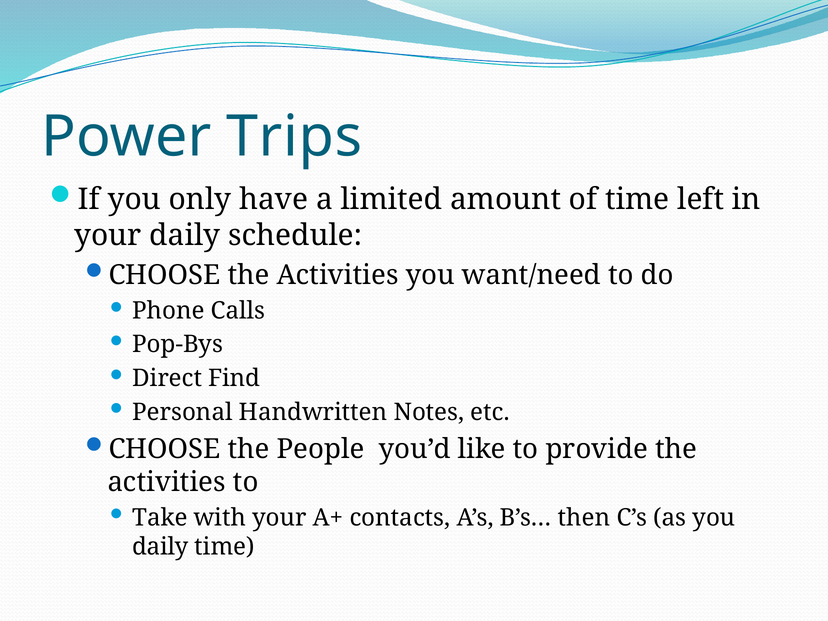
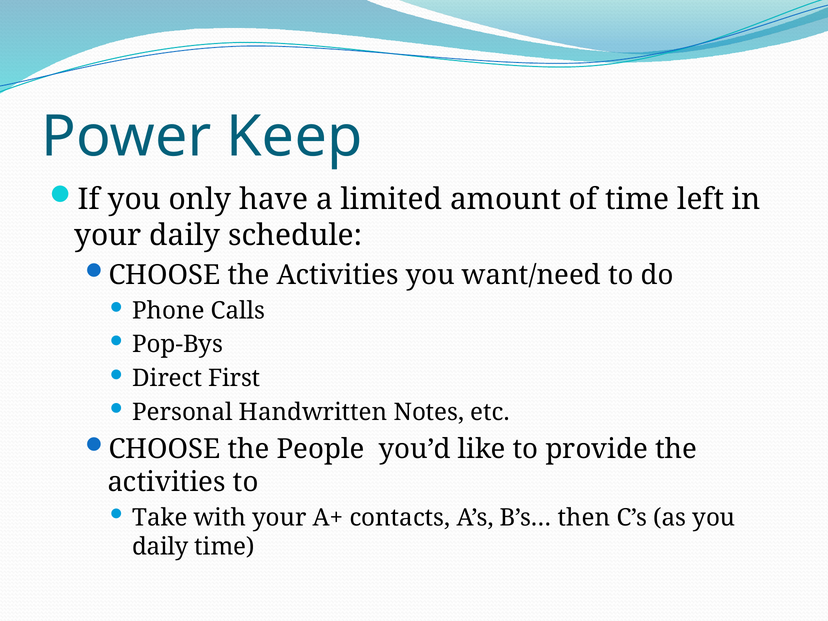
Trips: Trips -> Keep (294, 137)
Find: Find -> First (234, 378)
